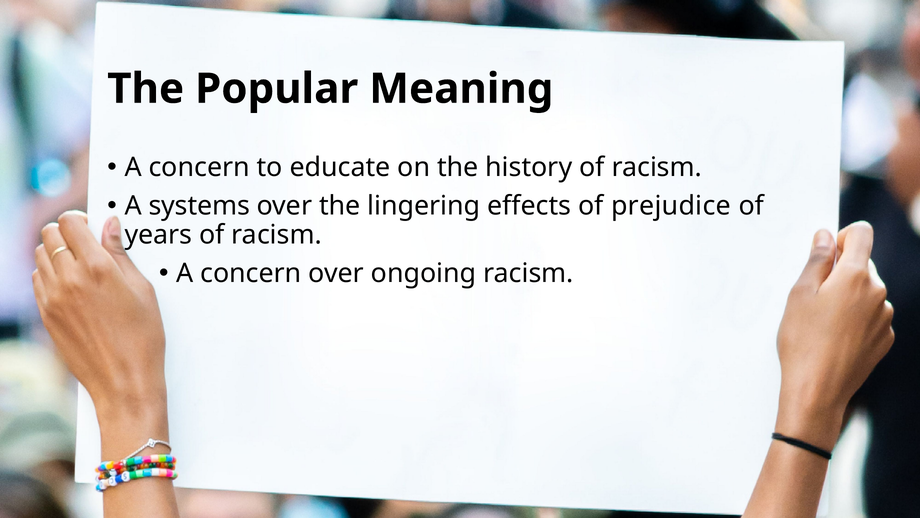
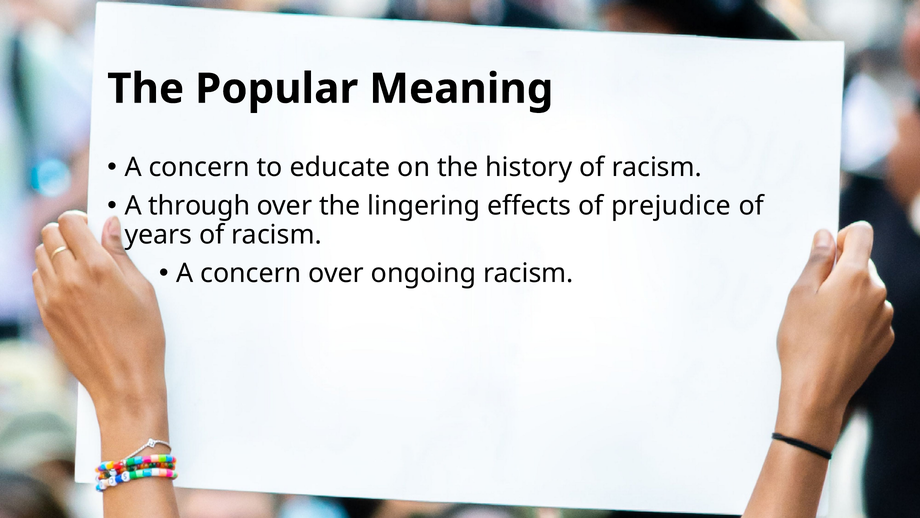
systems: systems -> through (199, 206)
